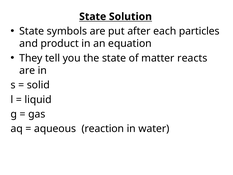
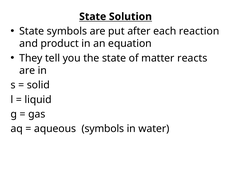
particles: particles -> reaction (199, 31)
aqueous reaction: reaction -> symbols (103, 128)
